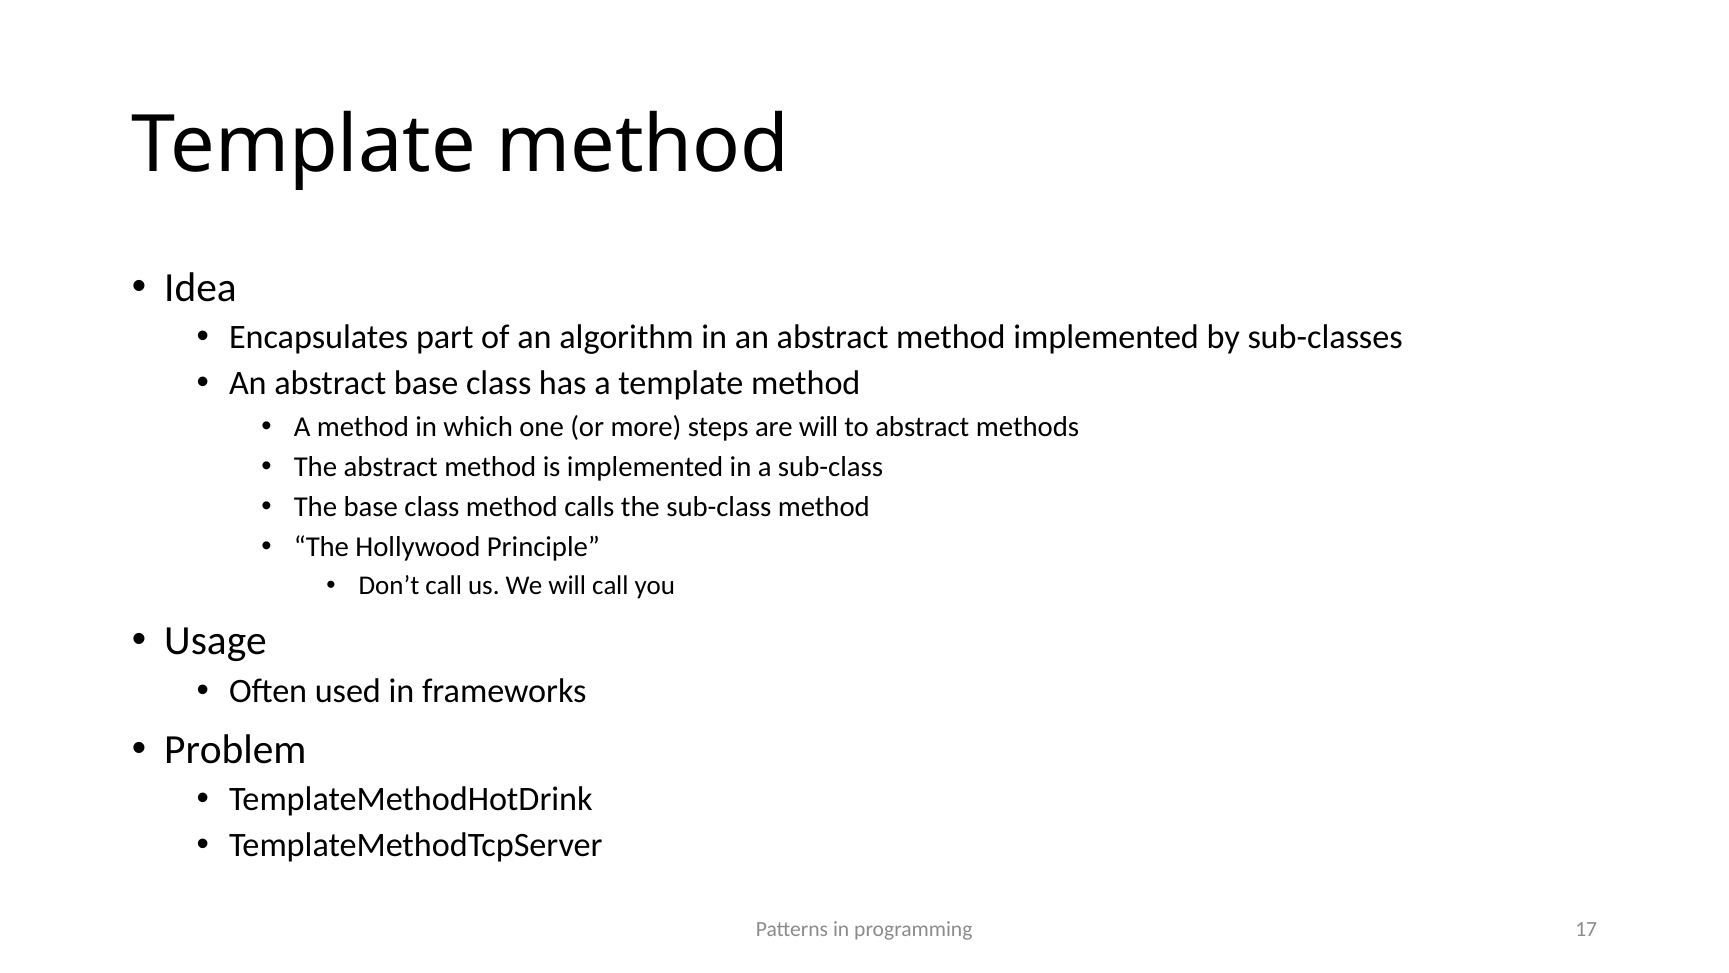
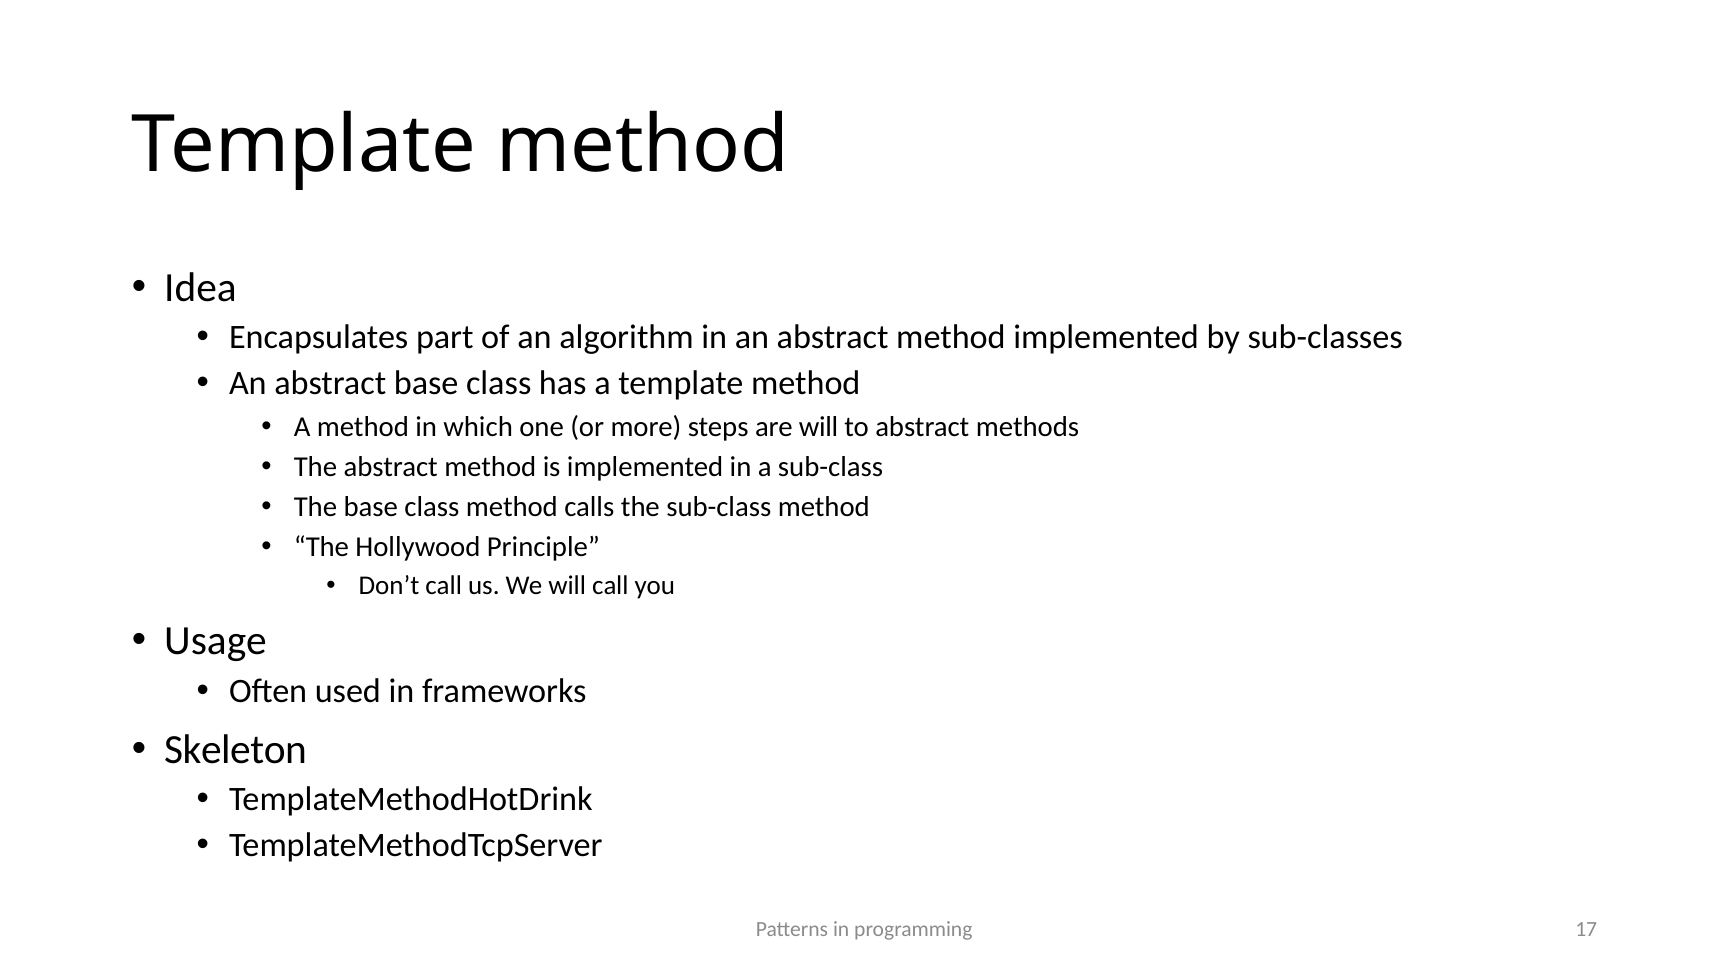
Problem: Problem -> Skeleton (235, 749)
